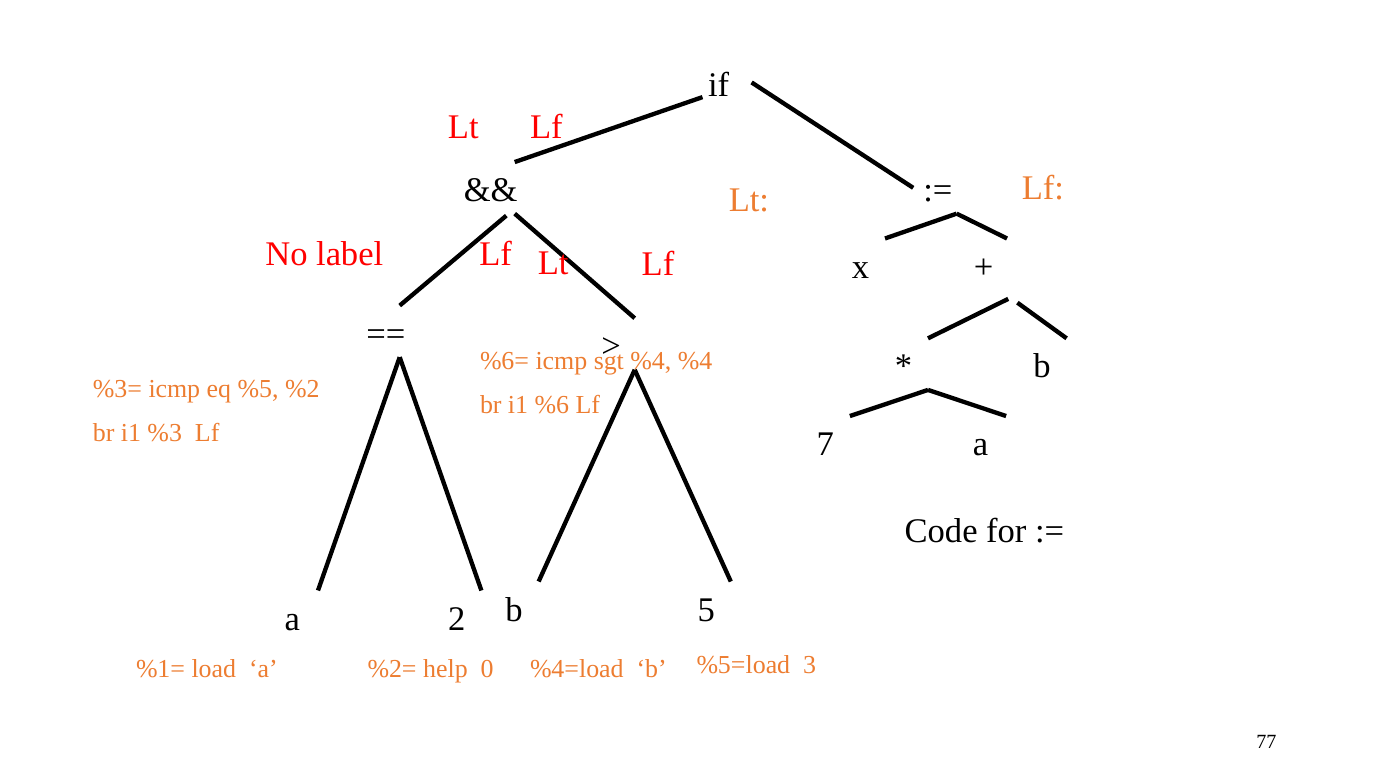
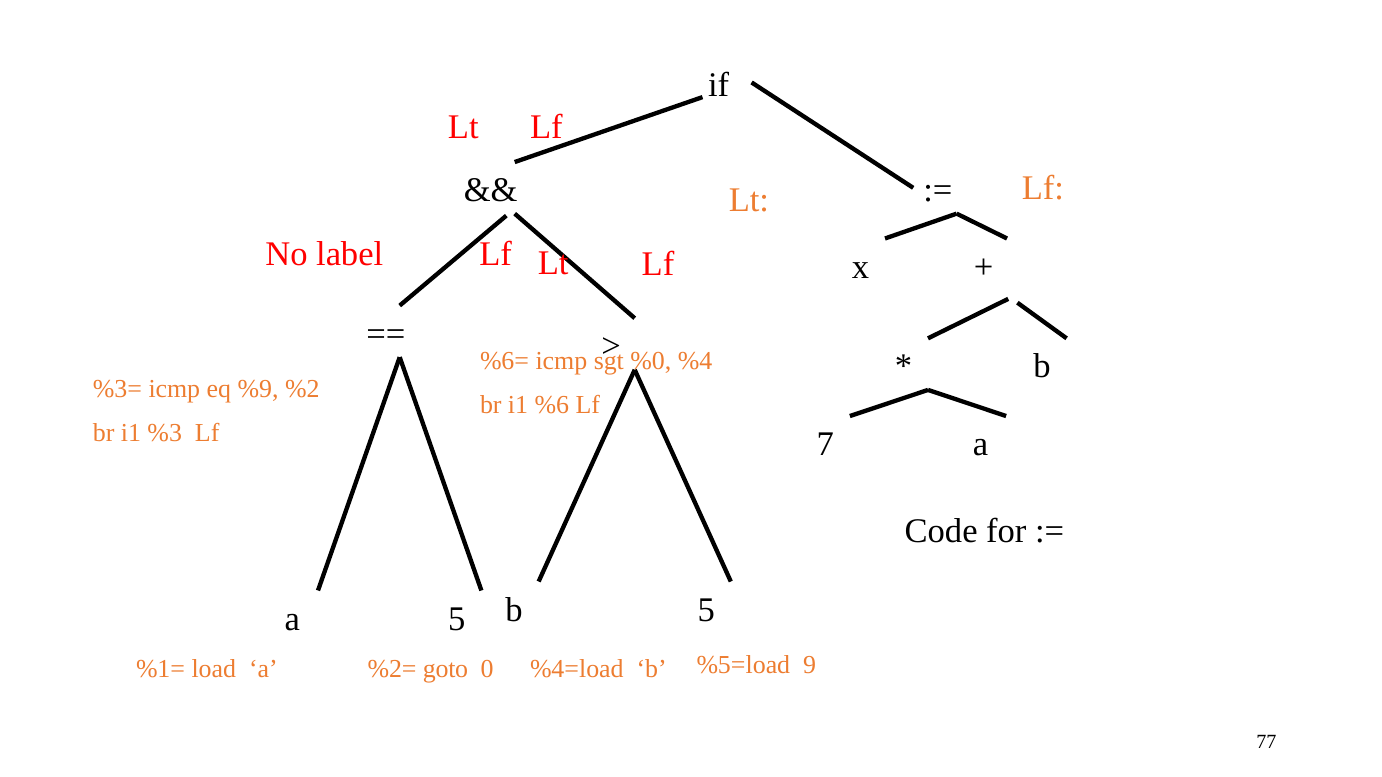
%4: %4 -> %0 (651, 361)
%5: %5 -> %9 (258, 389)
a 2: 2 -> 5 (457, 619)
3: 3 -> 9 (810, 666)
help: help -> goto (446, 669)
